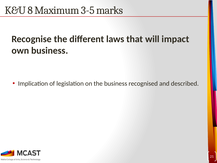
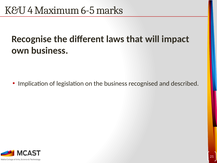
8: 8 -> 4 (30, 10)
3-5: 3-5 -> 6-5 (88, 10)
